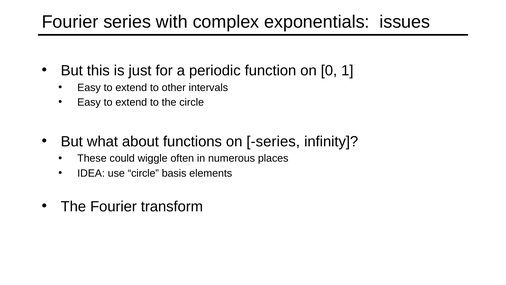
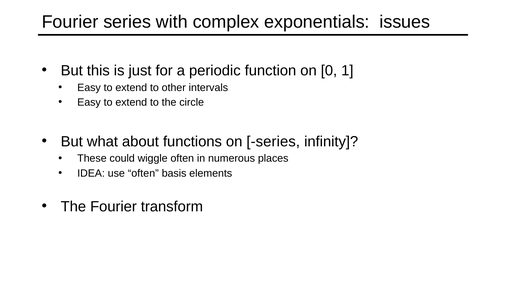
use circle: circle -> often (143, 173)
